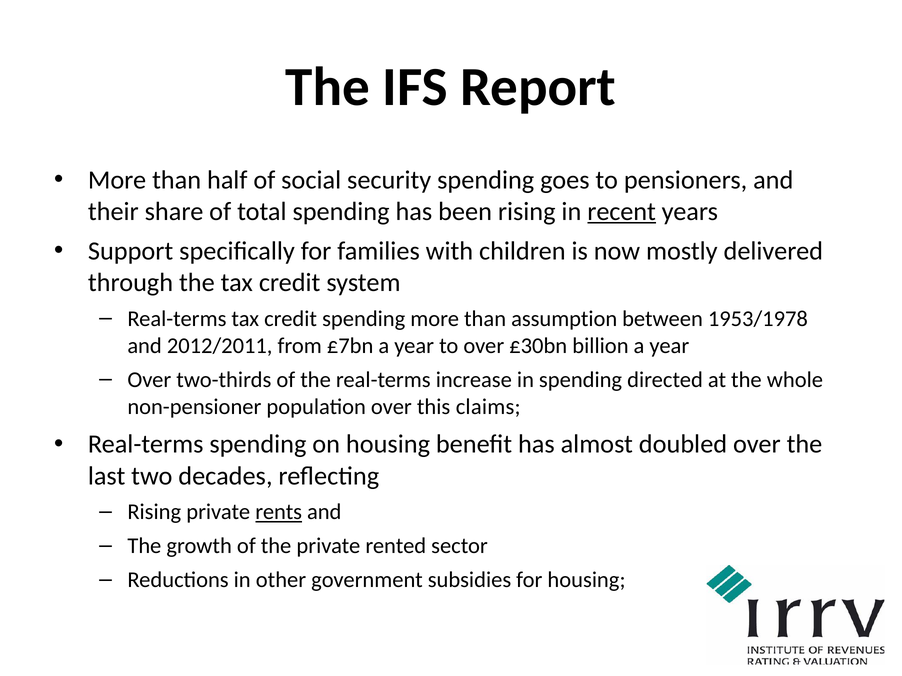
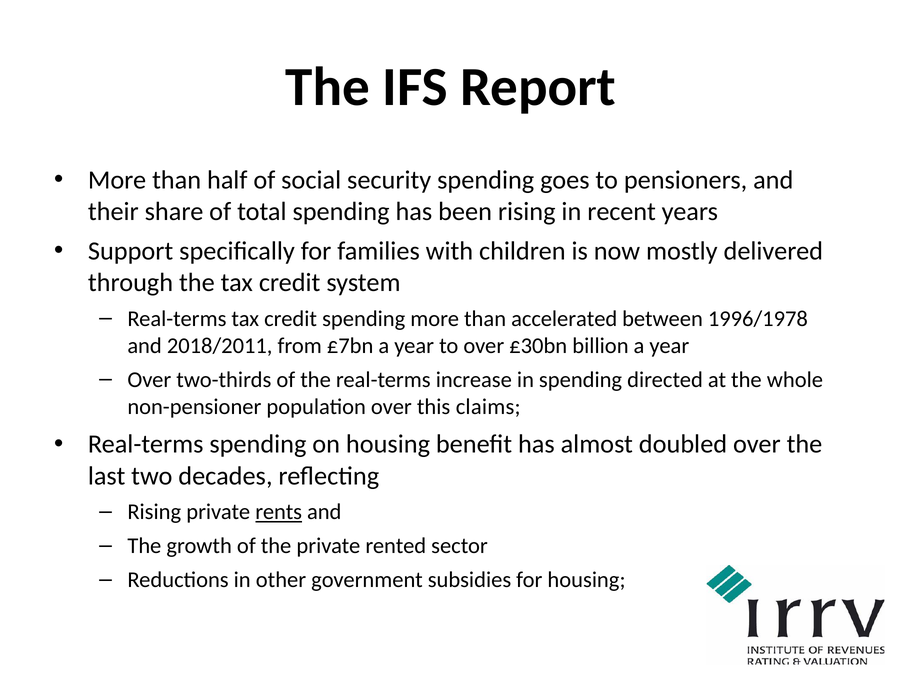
recent underline: present -> none (622, 212)
assumption: assumption -> accelerated (564, 319)
1953/1978: 1953/1978 -> 1996/1978 (758, 319)
2012/2011: 2012/2011 -> 2018/2011 (220, 346)
